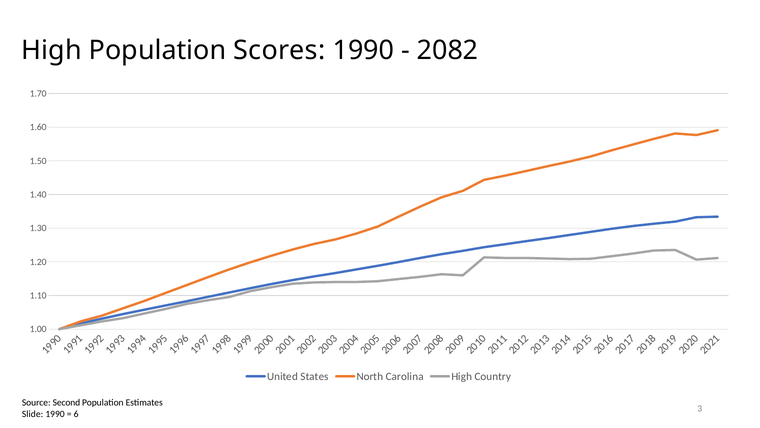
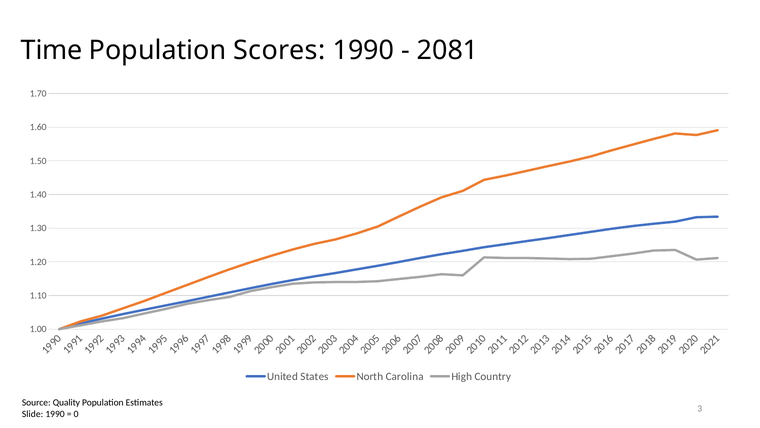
High: High -> Time (52, 50)
2082: 2082 -> 2081 (448, 50)
Second: Second -> Quality (66, 402)
6: 6 -> 0 (76, 414)
